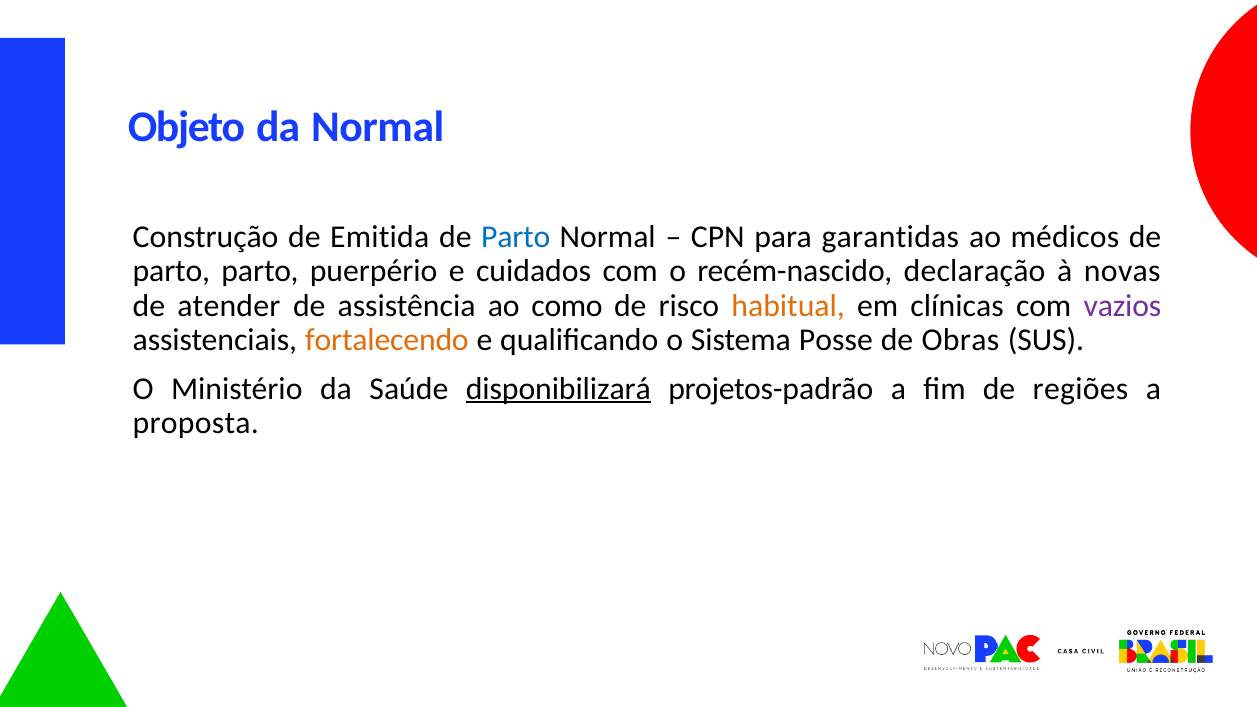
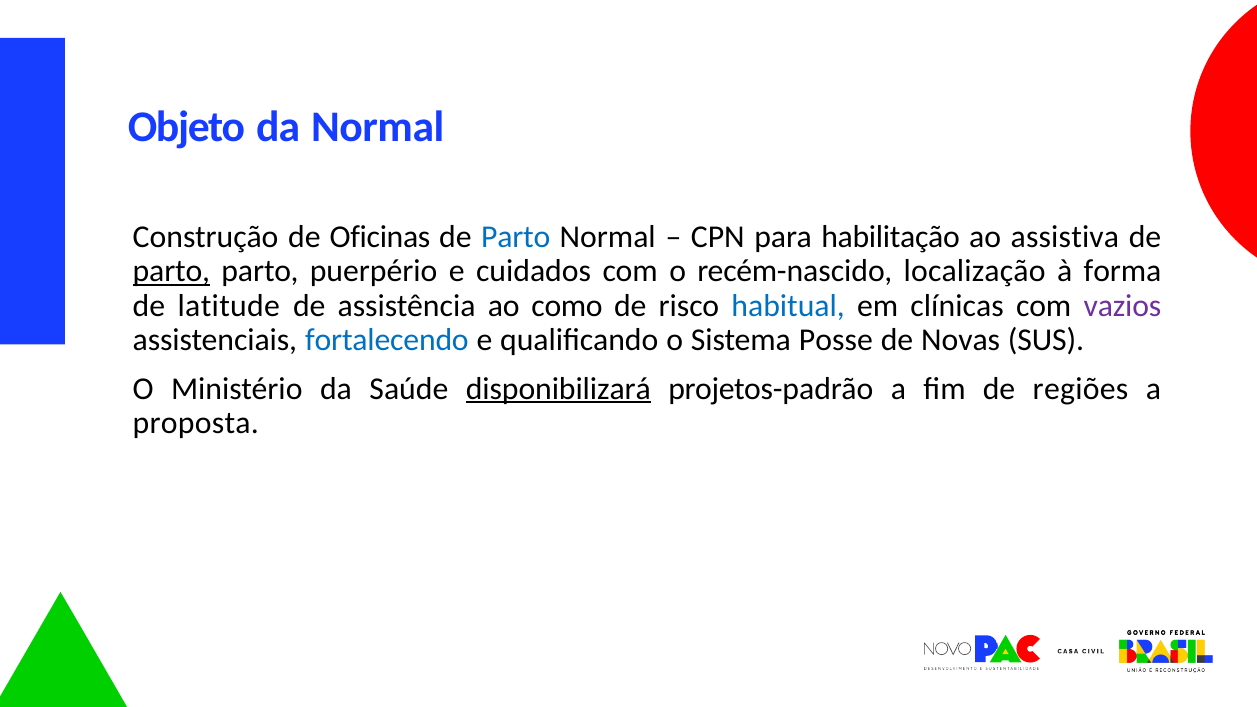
Emitida: Emitida -> Oficinas (380, 237)
garantidas: garantidas -> habilitação (891, 237)
médicos: médicos -> assistiva (1065, 237)
parto underline: none -> present (171, 272)
declaração: declaração -> localização (975, 272)
novas: novas -> forma (1122, 272)
atender: atender -> latitude (229, 306)
habitual colour: orange -> blue (788, 306)
fortalecendo colour: orange -> blue (387, 340)
Obras: Obras -> Novas (961, 340)
